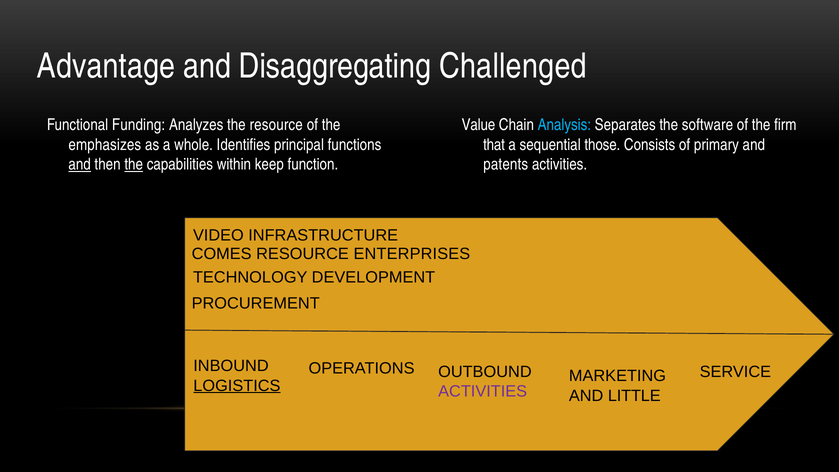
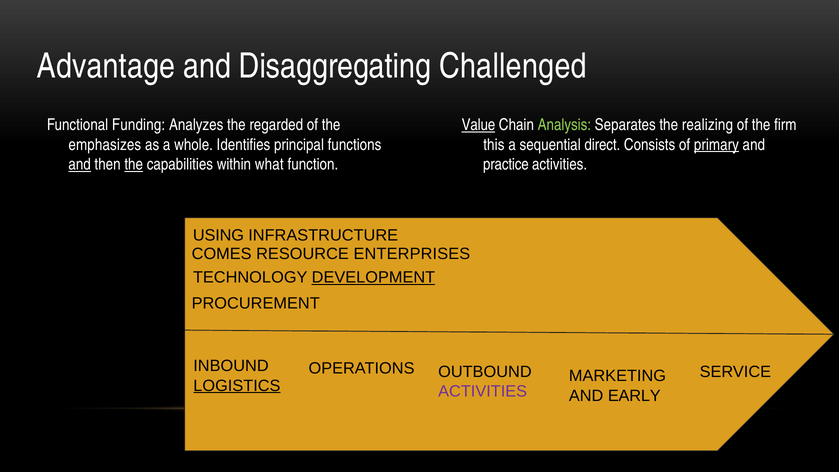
the resource: resource -> regarded (276, 125)
Value underline: none -> present (478, 125)
Analysis colour: light blue -> light green (564, 125)
software: software -> realizing (707, 125)
that: that -> this (494, 145)
those: those -> direct (602, 145)
primary underline: none -> present (716, 145)
keep: keep -> what (269, 164)
patents: patents -> practice (506, 164)
VIDEO: VIDEO -> USING (218, 235)
DEVELOPMENT underline: none -> present (373, 277)
LITTLE: LITTLE -> EARLY (634, 396)
